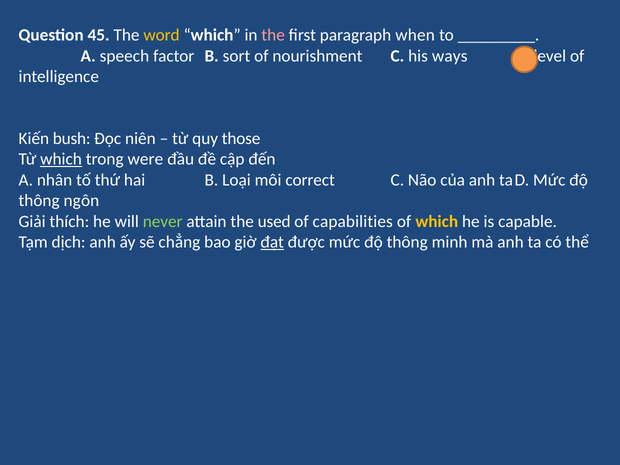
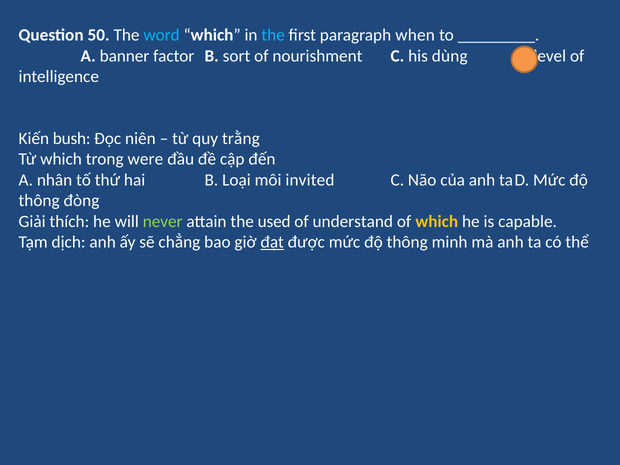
45: 45 -> 50 (99, 35)
word colour: yellow -> light blue (162, 35)
the colour: pink -> light blue (273, 35)
speech: speech -> banner (124, 56)
ways: ways -> dùng (450, 56)
those: those -> trằng (241, 139)
which underline: present -> none (61, 159)
correct: correct -> invited (310, 180)
ngôn: ngôn -> đòng (81, 201)
capabilities: capabilities -> understand (353, 221)
